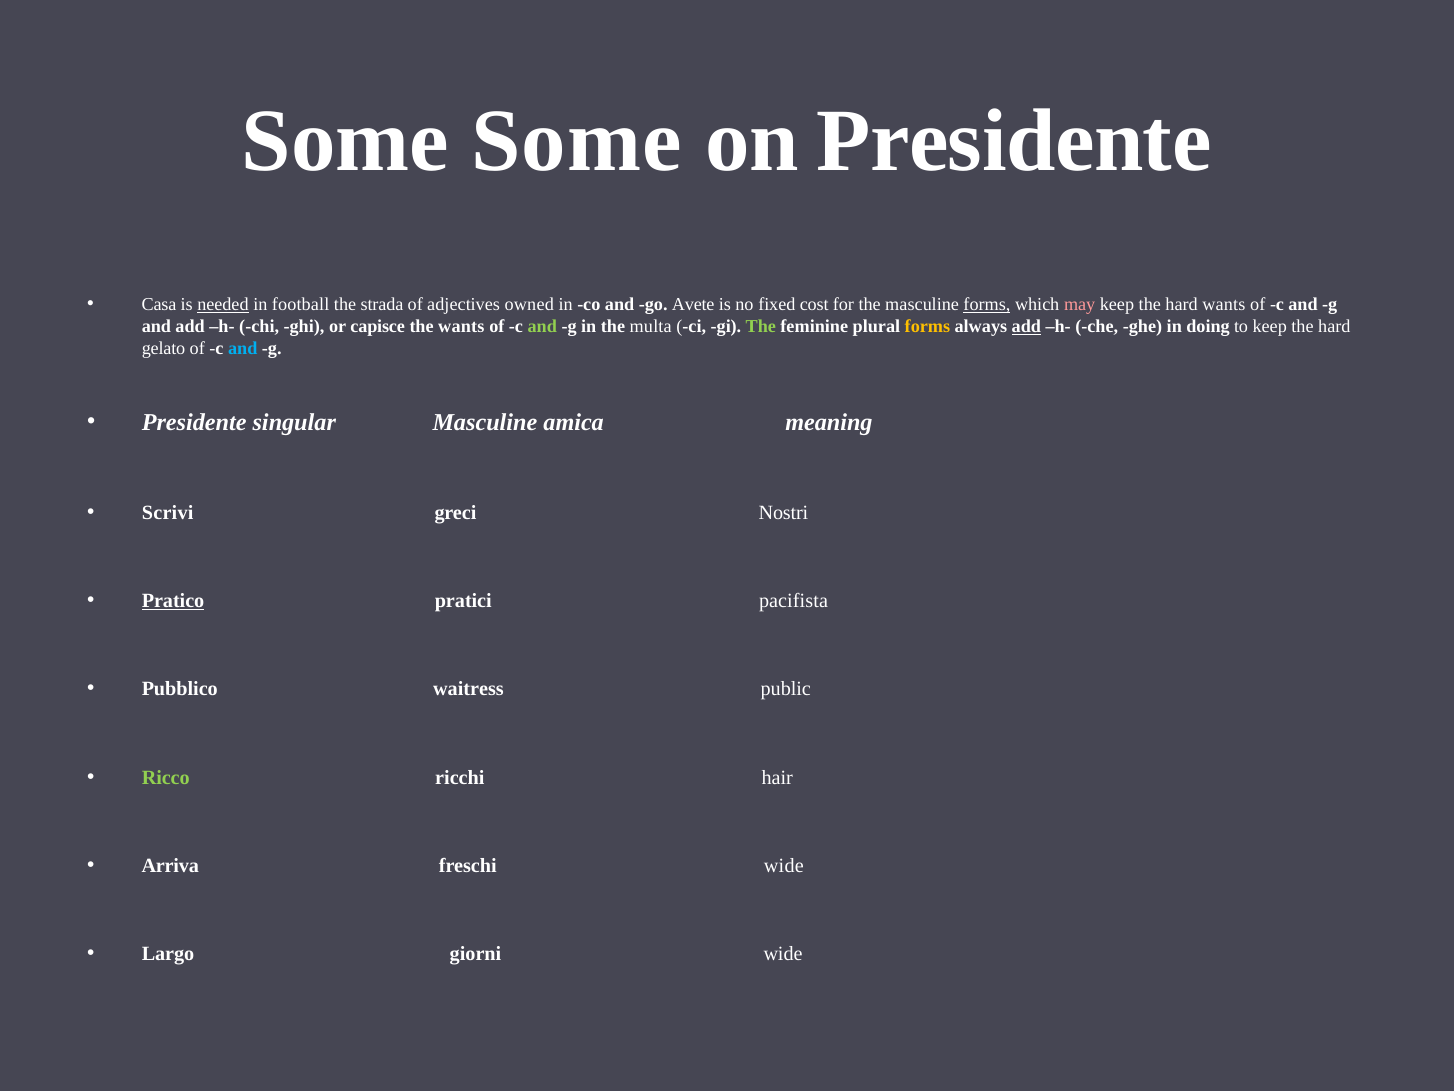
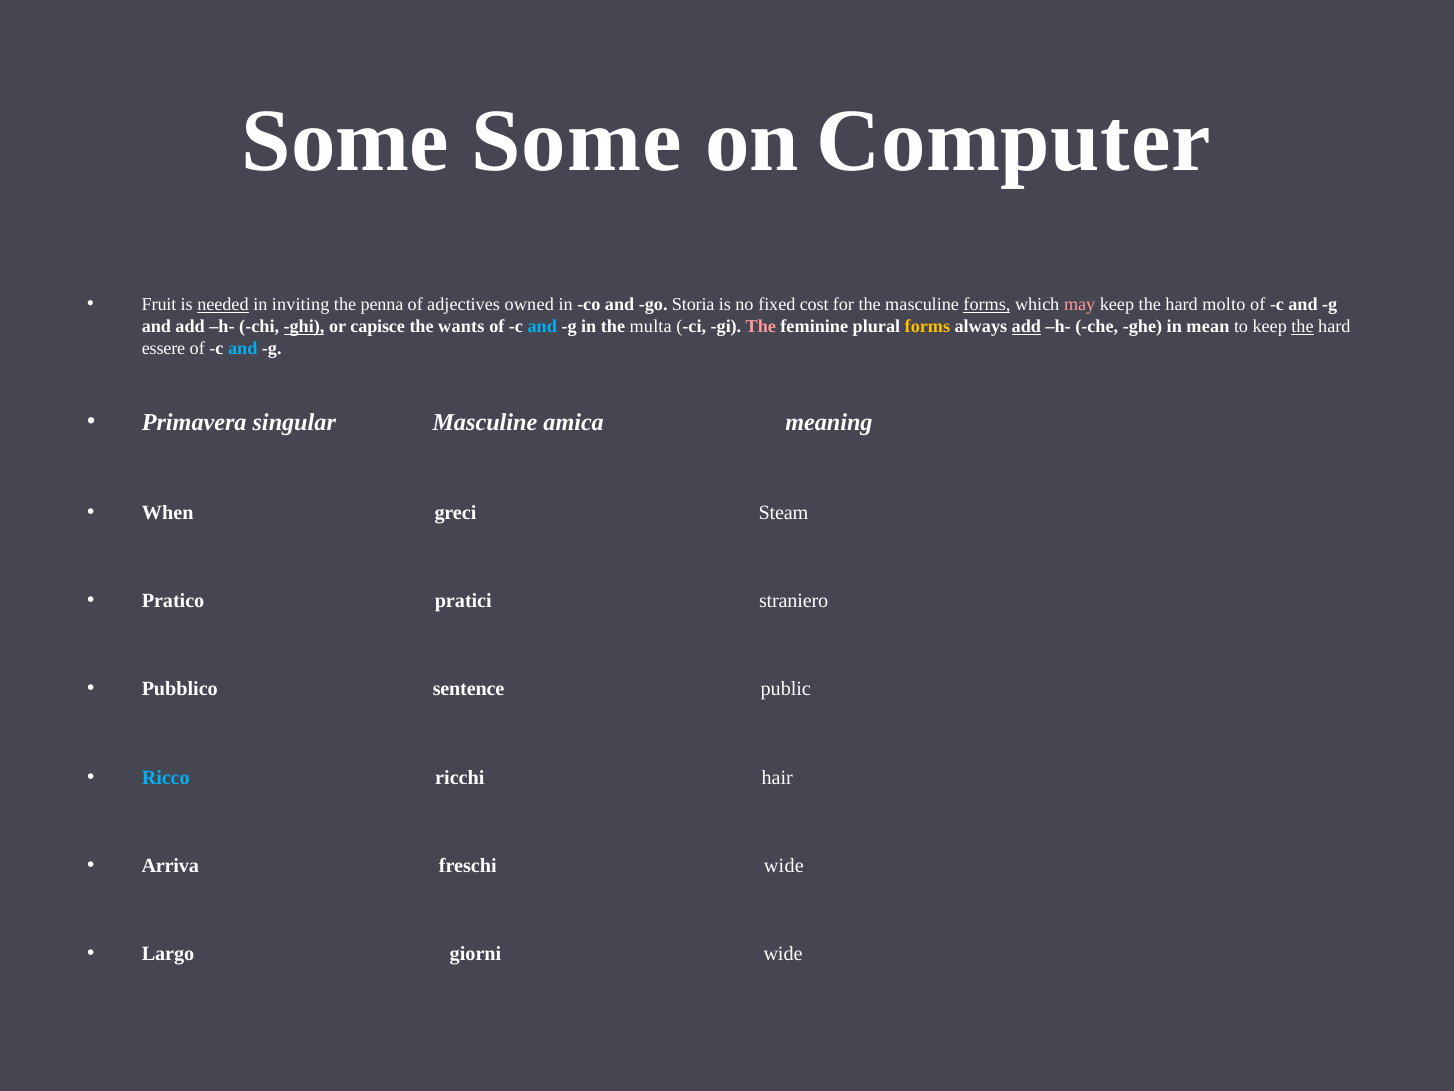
on Presidente: Presidente -> Computer (1013, 141)
Casa: Casa -> Fruit (159, 304)
football: football -> inviting (301, 304)
strada: strada -> penna (382, 304)
Avete: Avete -> Storia (693, 304)
hard wants: wants -> molto (1224, 304)
ghi underline: none -> present (304, 326)
and colour: light green -> light blue (542, 326)
The colour: light green -> pink (761, 326)
doing: doing -> mean (1208, 326)
the underline: none -> present (1303, 326)
gelato: gelato -> essere (164, 348)
Presidente: Presidente -> Primavera (194, 422)
Scrivi: Scrivi -> When (168, 513)
Nostri: Nostri -> Steam (783, 513)
Pratico underline: present -> none (173, 601)
pacifista: pacifista -> straniero (794, 601)
waitress: waitress -> sentence (469, 689)
Ricco colour: light green -> light blue (166, 777)
